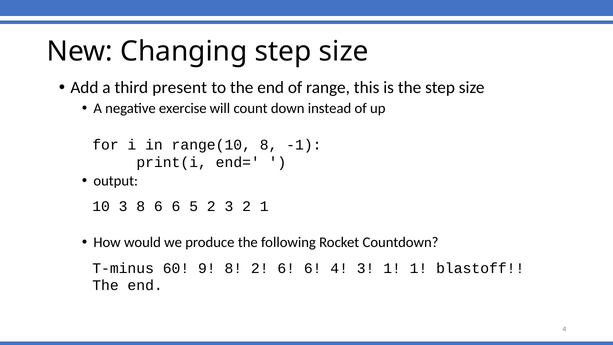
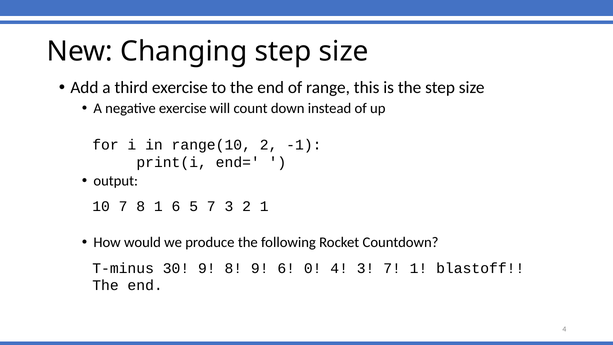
third present: present -> exercise (180, 88)
range(10 8: 8 -> 2 (269, 145)
10 3: 3 -> 7 (123, 206)
8 6: 6 -> 1 (158, 206)
5 2: 2 -> 7 (211, 206)
60: 60 -> 30 (176, 268)
8 2: 2 -> 9 (260, 268)
6: 6 -> 0 (313, 268)
3 1: 1 -> 7 (392, 268)
